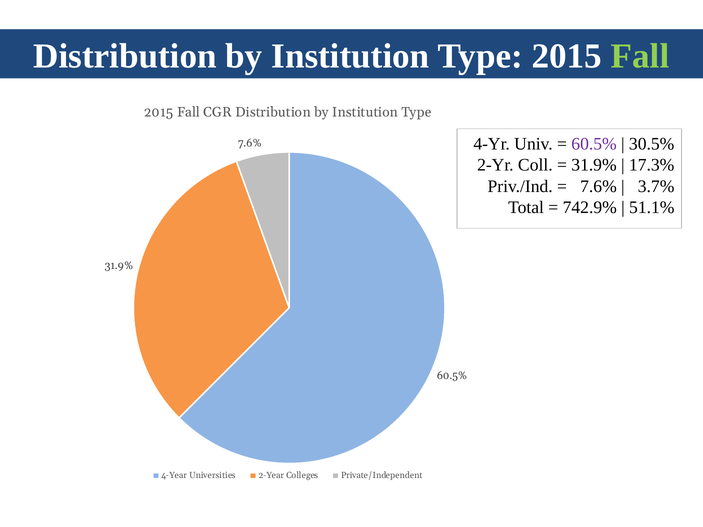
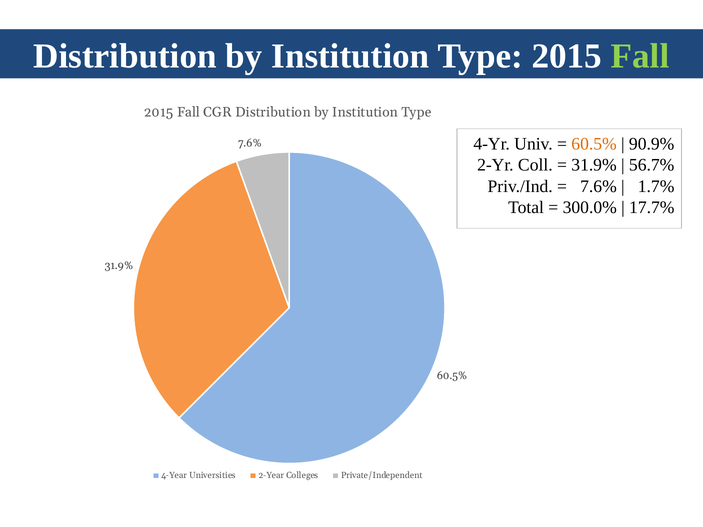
60.5% colour: purple -> orange (594, 144)
30.5%: 30.5% -> 90.9% (652, 144)
17.3%: 17.3% -> 56.7% (652, 165)
3.7%: 3.7% -> 1.7% (656, 186)
742.9%: 742.9% -> 300.0% (590, 207)
51.1%: 51.1% -> 17.7% (652, 207)
